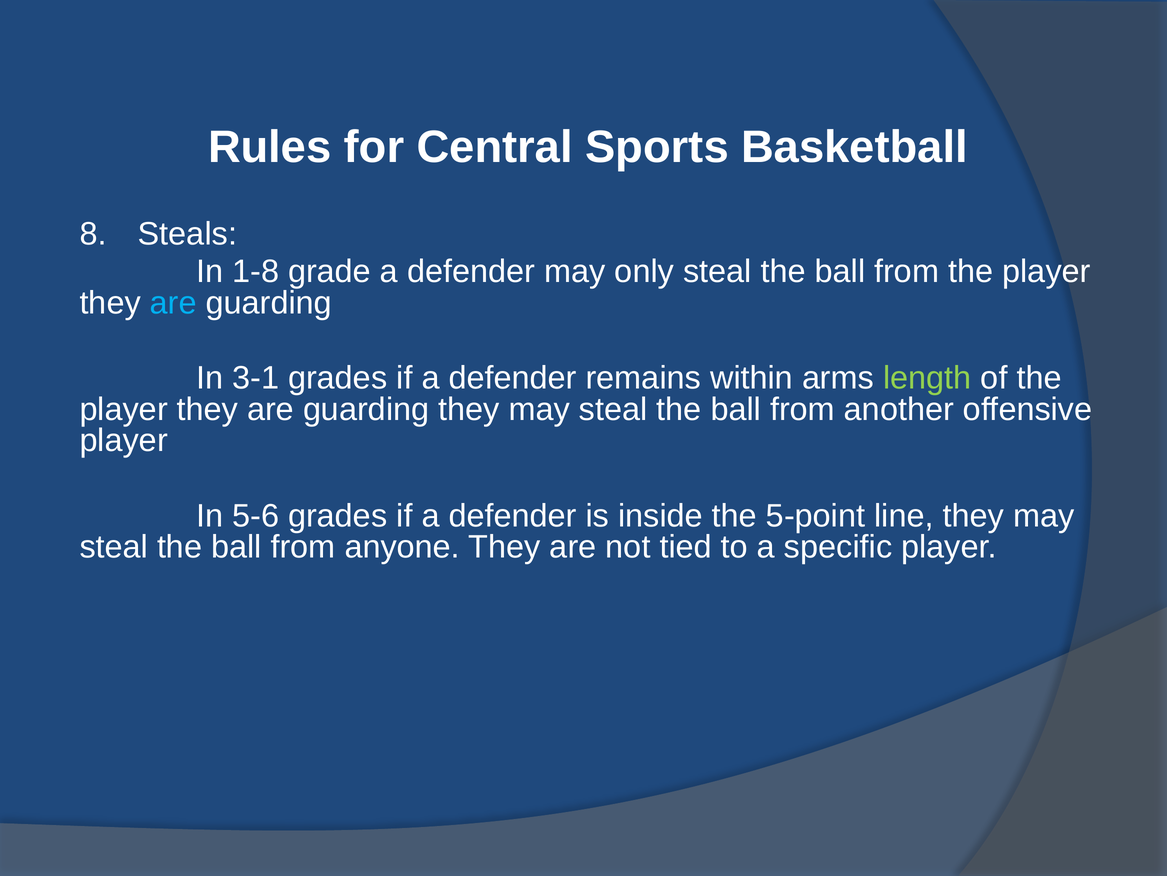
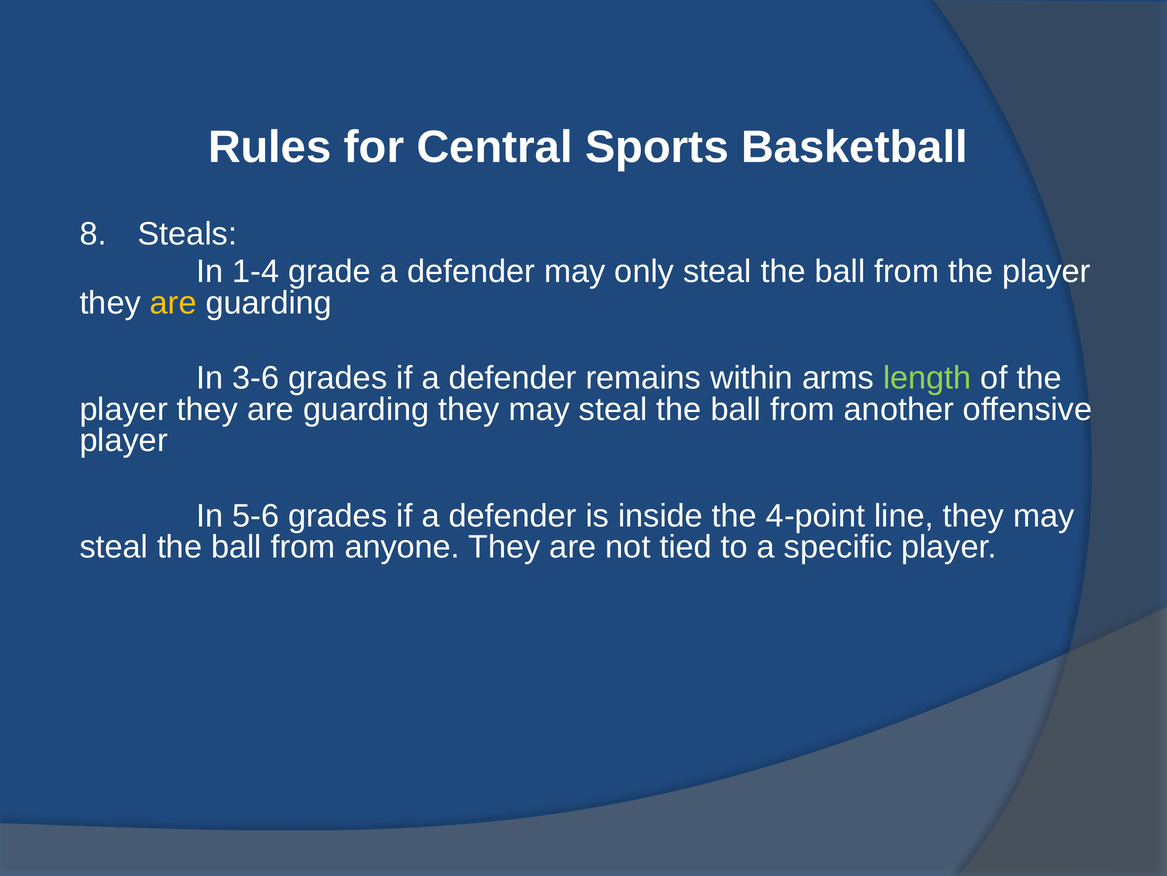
1-8: 1-8 -> 1-4 (256, 271)
are colour: light blue -> yellow (173, 303)
3-1: 3-1 -> 3-6 (256, 378)
5-point: 5-point -> 4-point (816, 515)
